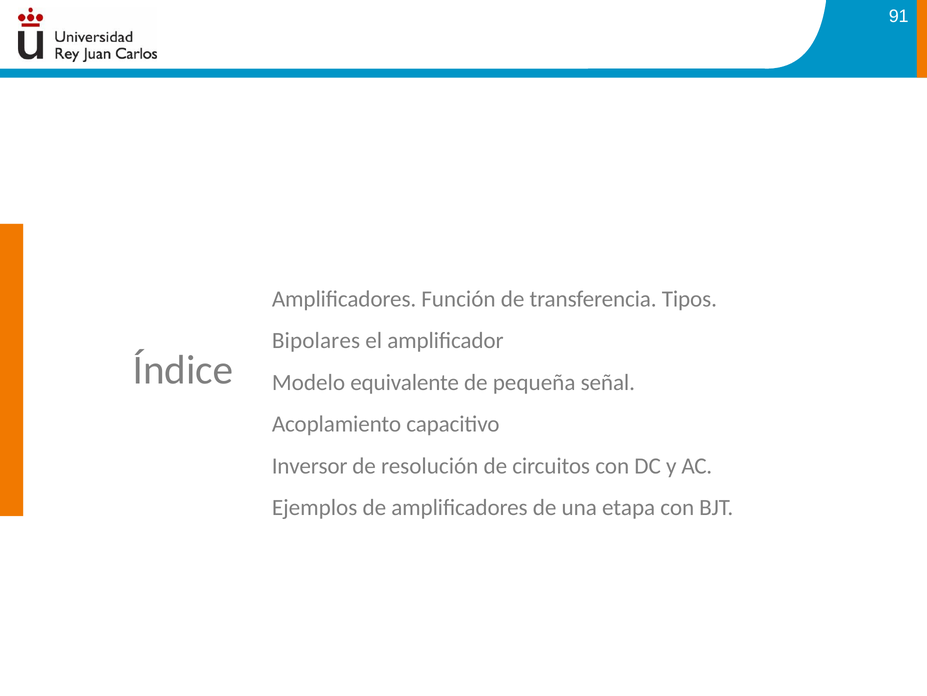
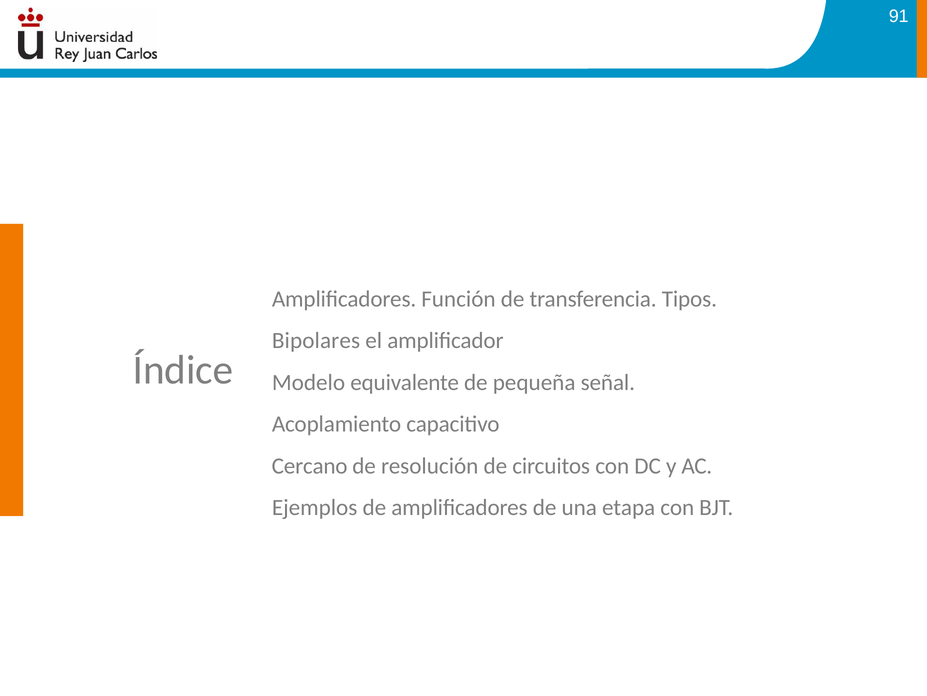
Inversor: Inversor -> Cercano (310, 466)
